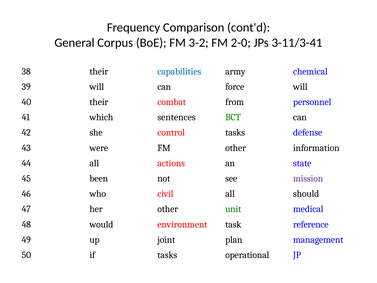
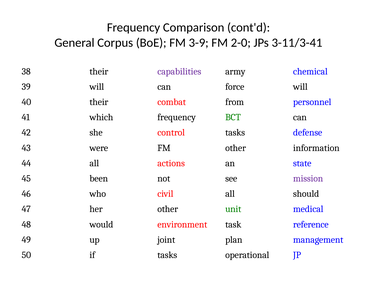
3-2: 3-2 -> 3-9 (199, 43)
capabilities colour: blue -> purple (179, 71)
which sentences: sentences -> frequency (177, 117)
